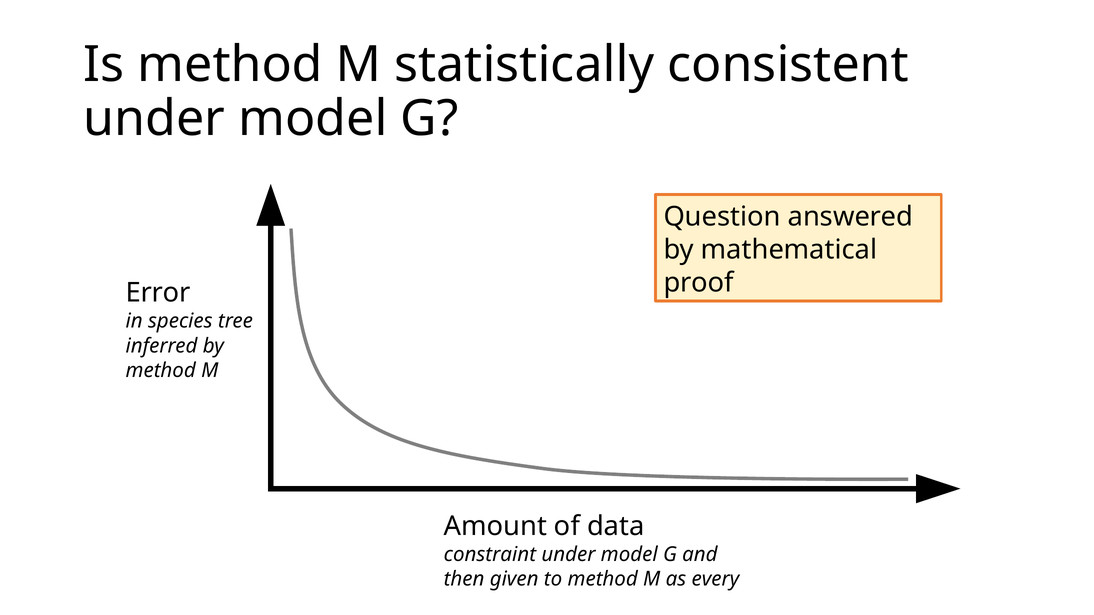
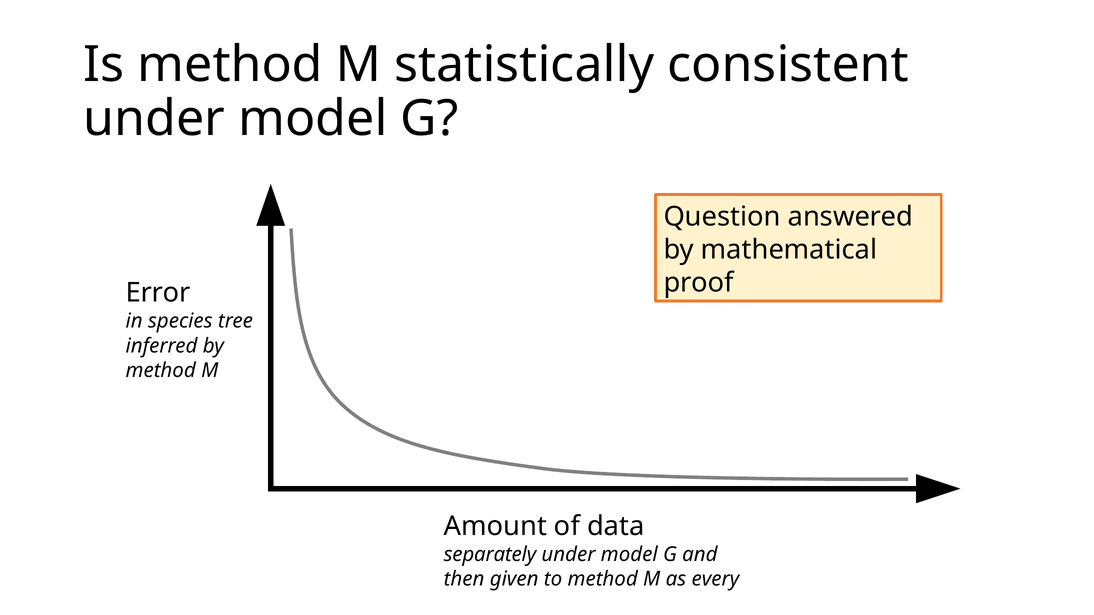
constraint: constraint -> separately (490, 555)
